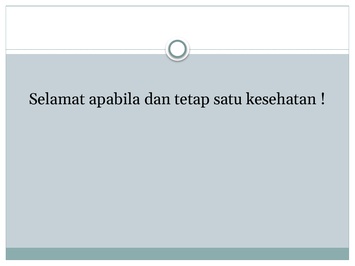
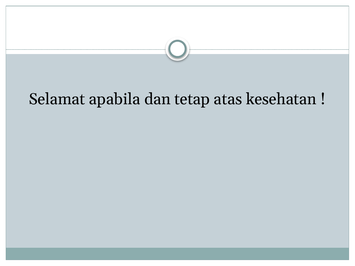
satu: satu -> atas (228, 99)
